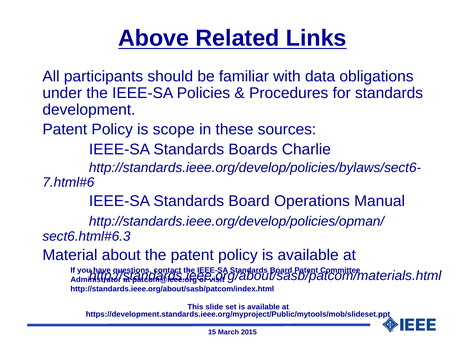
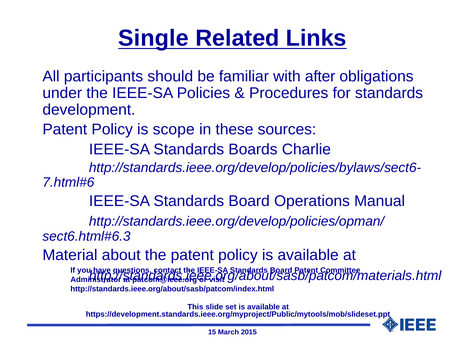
Above: Above -> Single (154, 38)
data: data -> after (320, 76)
